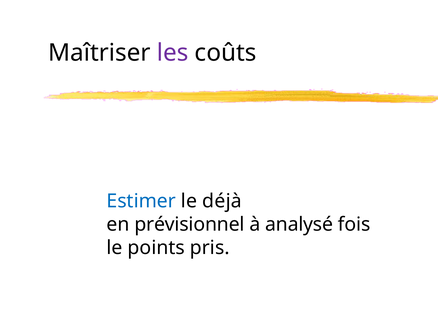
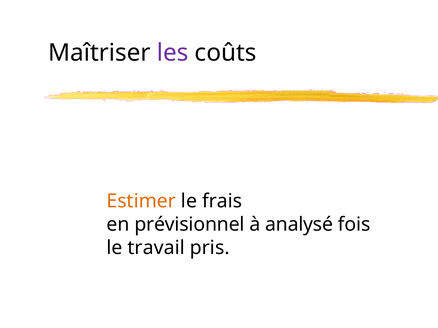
Estimer colour: blue -> orange (141, 201)
déjà: déjà -> frais (222, 201)
points: points -> travail (156, 248)
